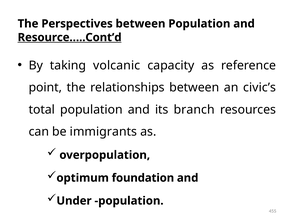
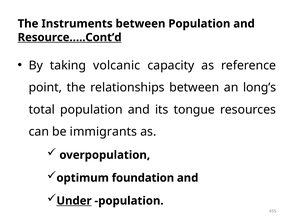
Perspectives: Perspectives -> Instruments (77, 24)
civic’s: civic’s -> long’s (260, 87)
branch: branch -> tongue (194, 109)
Under underline: none -> present (74, 200)
